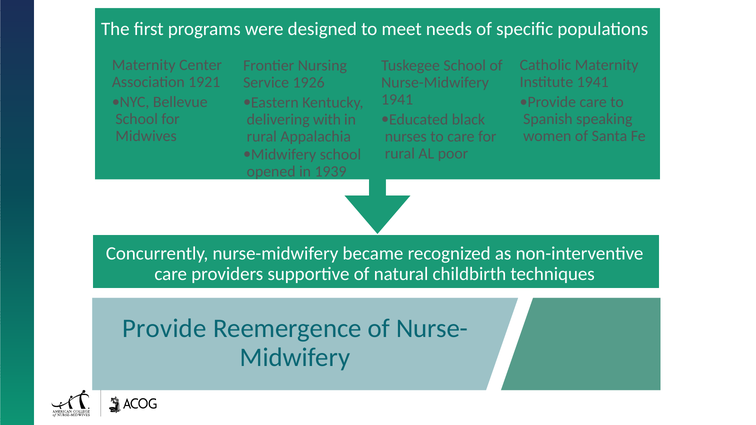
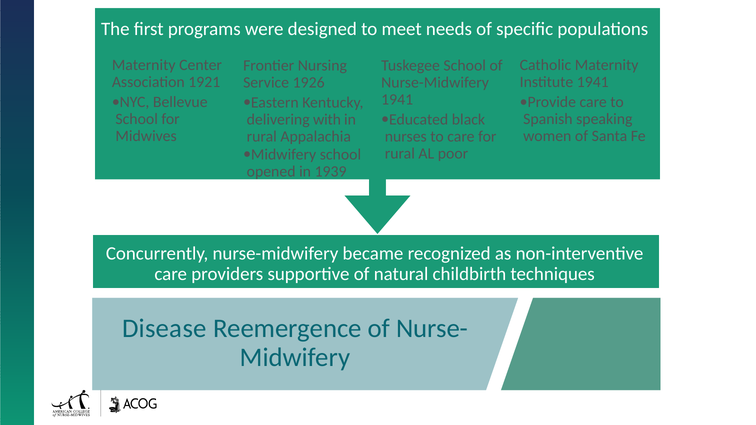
Provide: Provide -> Disease (164, 328)
